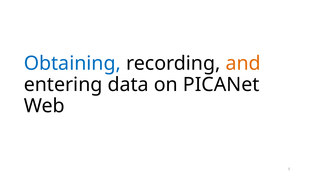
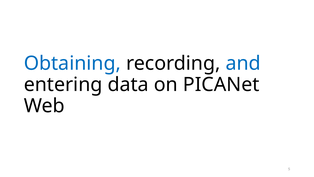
and colour: orange -> blue (243, 63)
